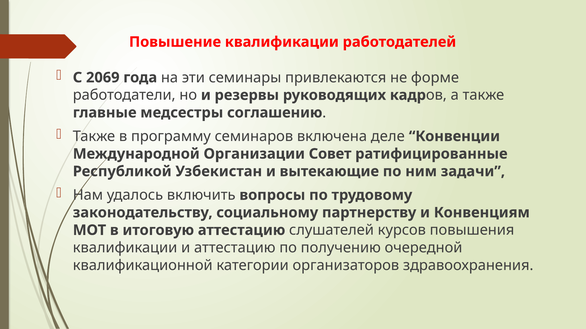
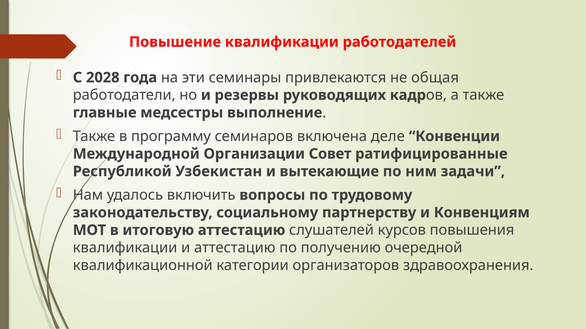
2069: 2069 -> 2028 (103, 78)
форме: форме -> общая (435, 78)
соглашению: соглашению -> выполнение (275, 113)
